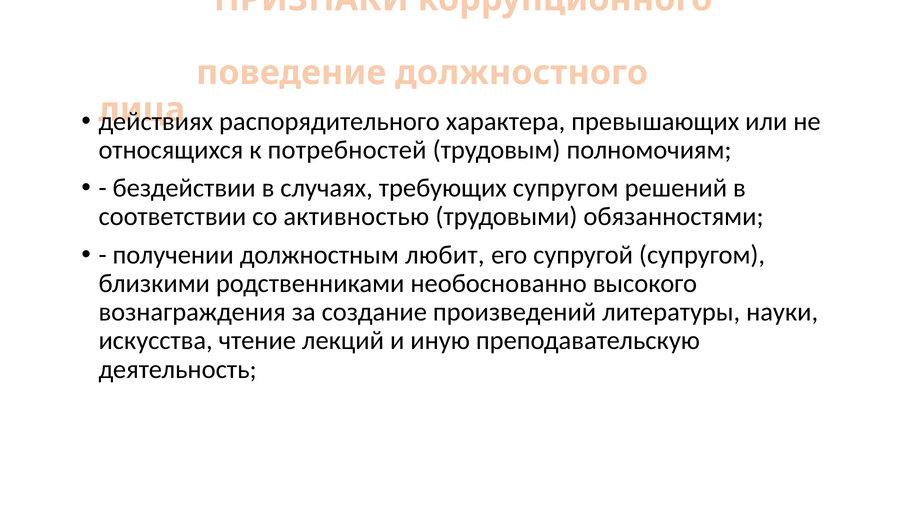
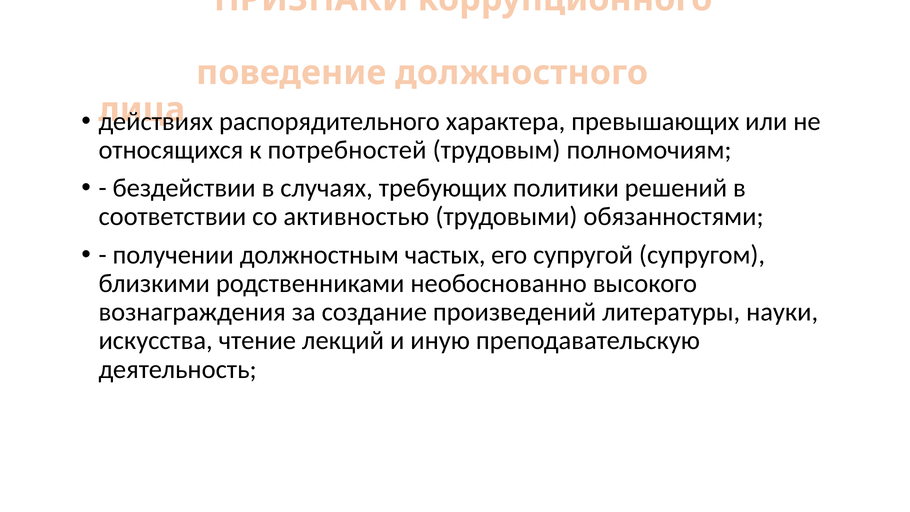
требующих супругом: супругом -> политики (566, 188)
любит: любит -> частых (445, 255)
